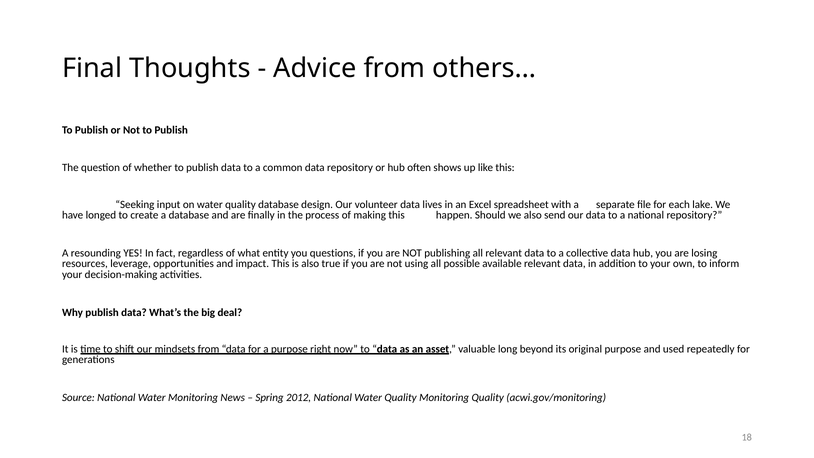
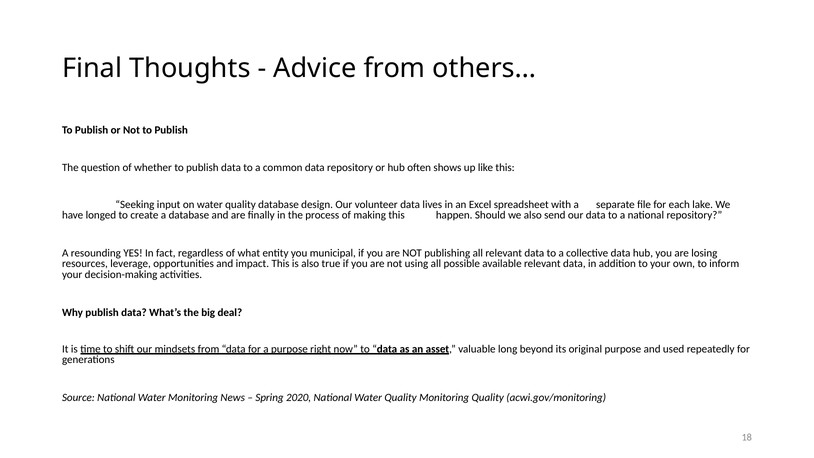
questions: questions -> municipal (333, 253)
2012: 2012 -> 2020 (299, 398)
